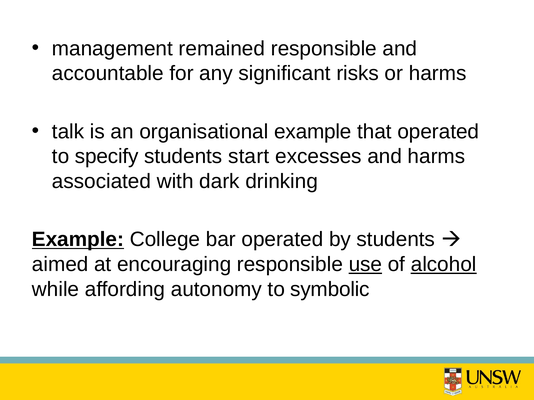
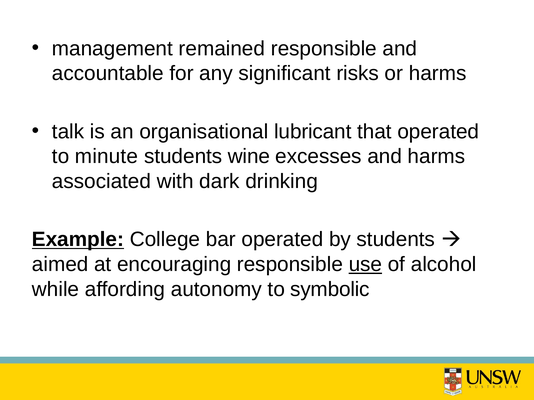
organisational example: example -> lubricant (313, 132)
specify: specify -> minute (107, 157)
start: start -> wine (249, 157)
alcohol underline: present -> none (444, 265)
